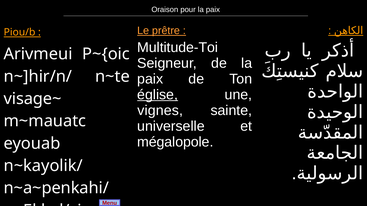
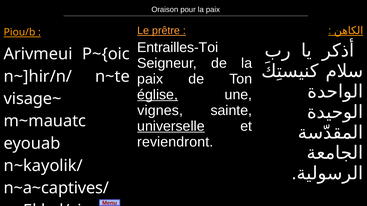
Multitude-Toi: Multitude-Toi -> Entrailles-Toi (178, 47)
universelle underline: none -> present (171, 126)
mégalopole: mégalopole -> reviendront (175, 142)
n~a~penkahi/: n~a~penkahi/ -> n~a~captives/ (56, 188)
